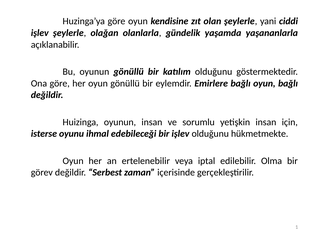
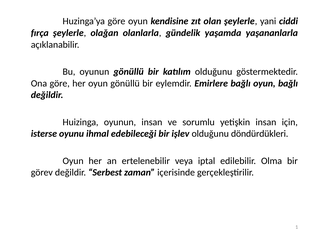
işlev: işlev -> fırça (40, 33)
hükmetmekte: hükmetmekte -> döndürdükleri (260, 134)
